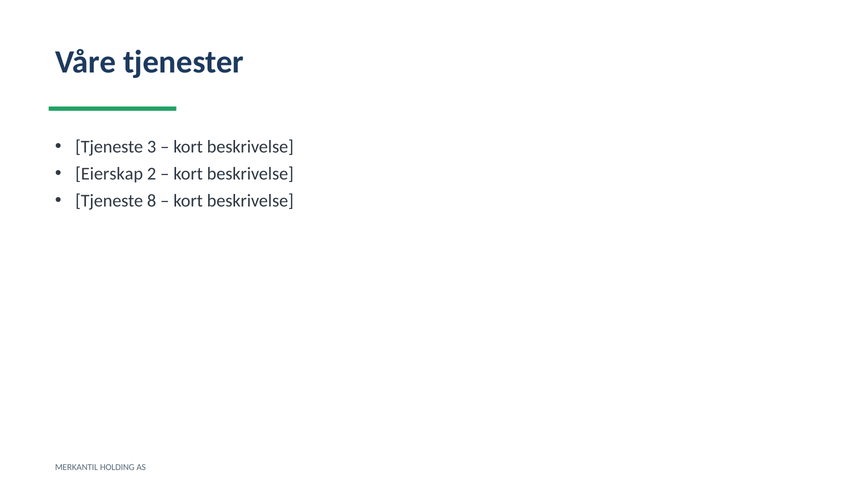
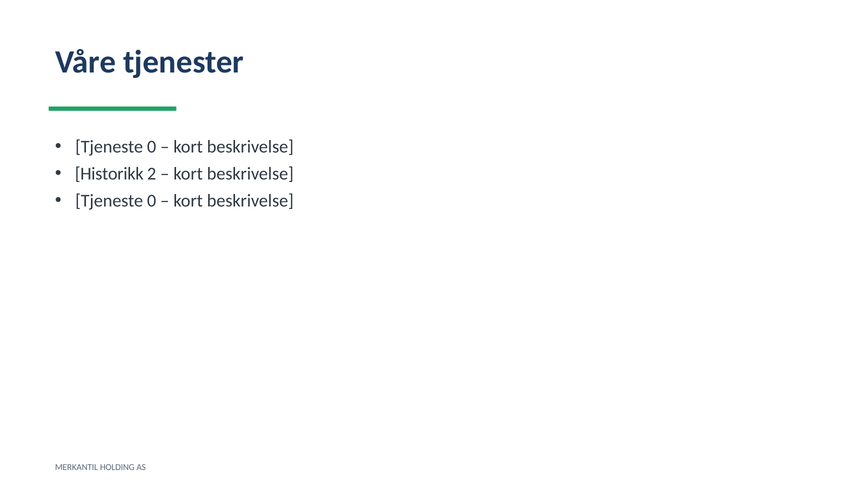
3: 3 -> 0 (152, 147)
Eierskap: Eierskap -> Historikk (109, 174)
8: 8 -> 0 (152, 201)
